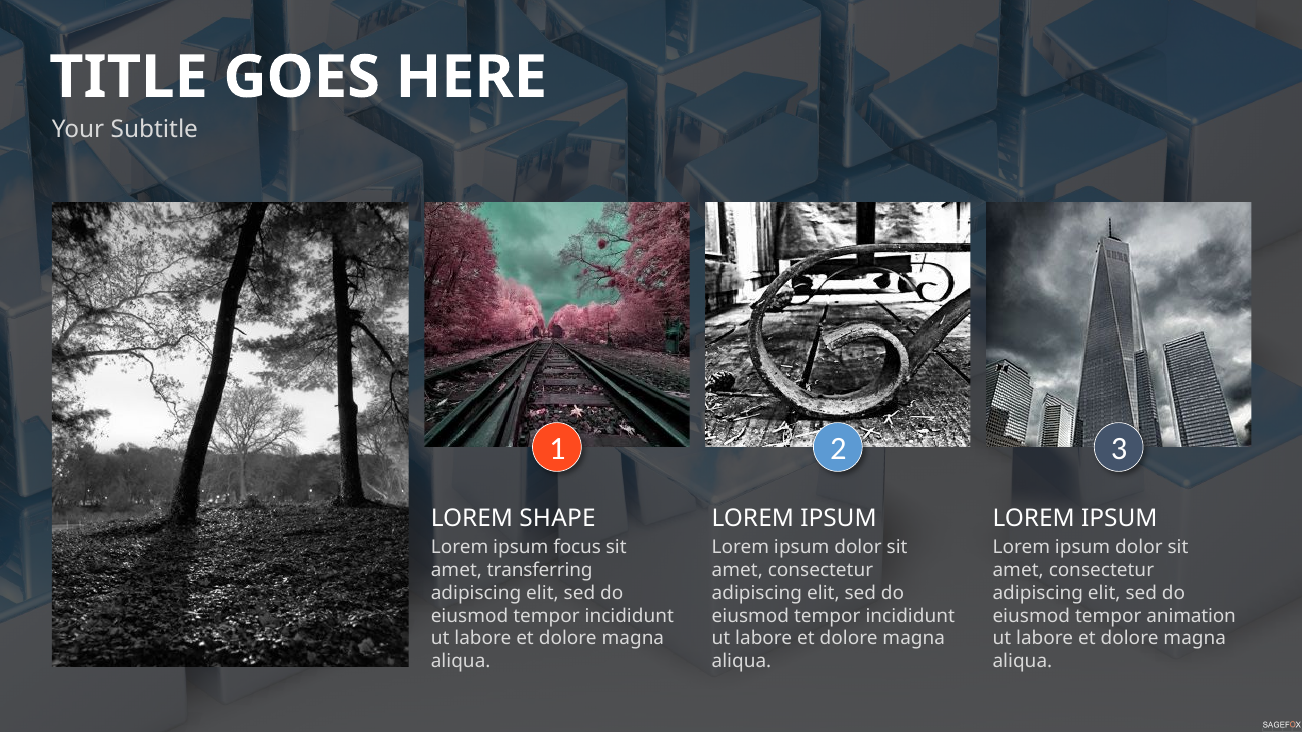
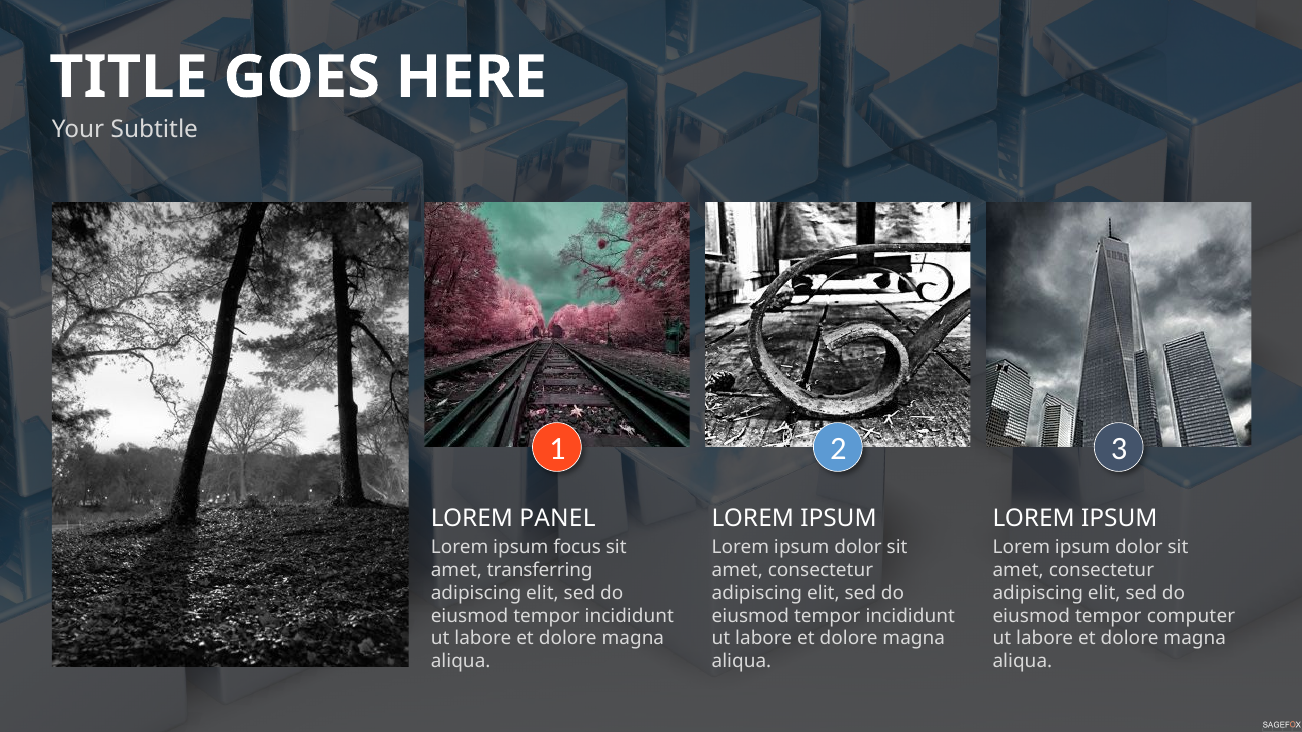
SHAPE: SHAPE -> PANEL (557, 518)
animation: animation -> computer (1191, 616)
